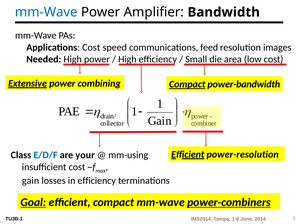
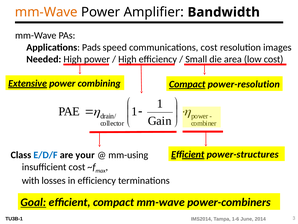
mm-Wave colour: blue -> orange (46, 12)
Applications Cost: Cost -> Pads (91, 47)
communications feed: feed -> cost (209, 47)
power-bandwidth: power-bandwidth -> power-resolution (244, 84)
power-resolution: power-resolution -> power-structures (243, 154)
gain: gain -> with (31, 180)
power-combiners underline: present -> none (229, 202)
